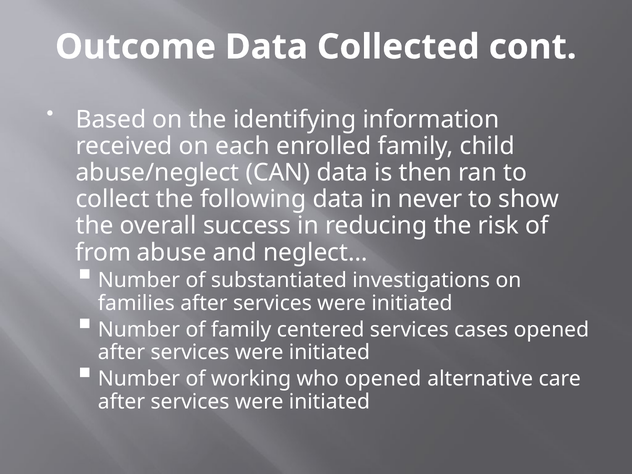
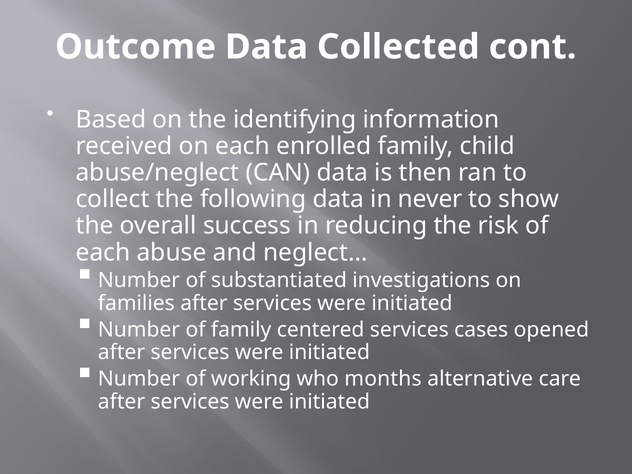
from: from -> each (103, 252)
who opened: opened -> months (383, 379)
